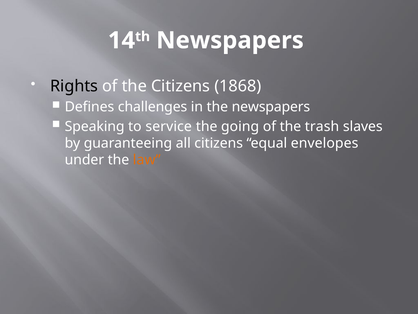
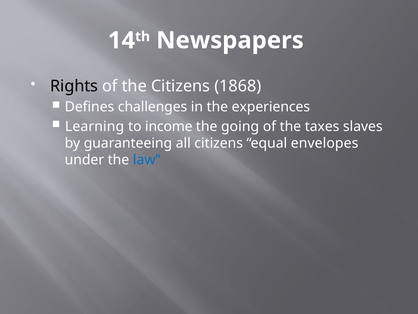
the newspapers: newspapers -> experiences (271, 107)
Speaking: Speaking -> Learning (95, 126)
service: service -> income (169, 126)
trash: trash -> taxes (322, 126)
law colour: orange -> blue (147, 160)
